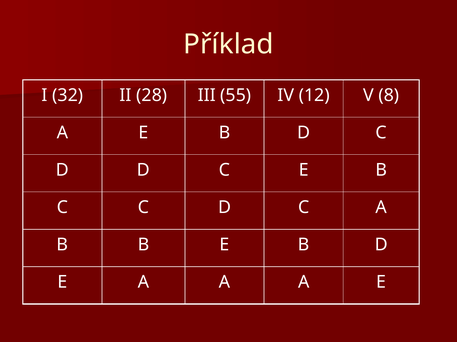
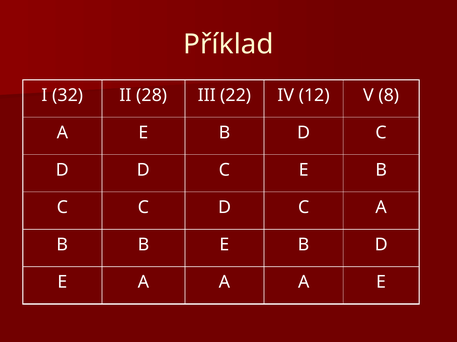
55: 55 -> 22 (236, 95)
